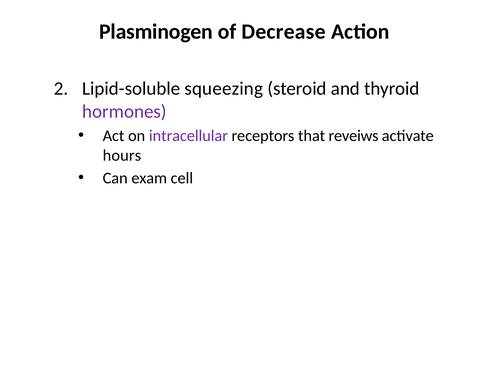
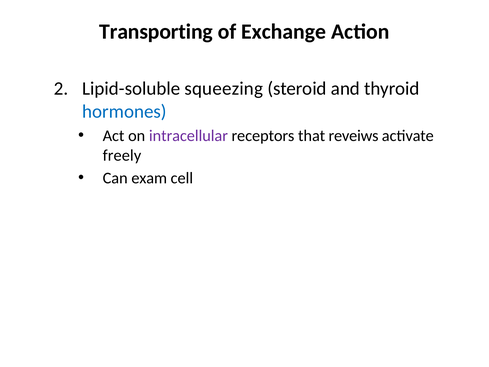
Plasminogen: Plasminogen -> Transporting (156, 32)
Decrease: Decrease -> Exchange (284, 32)
hormones colour: purple -> blue (124, 111)
hours: hours -> freely (122, 155)
